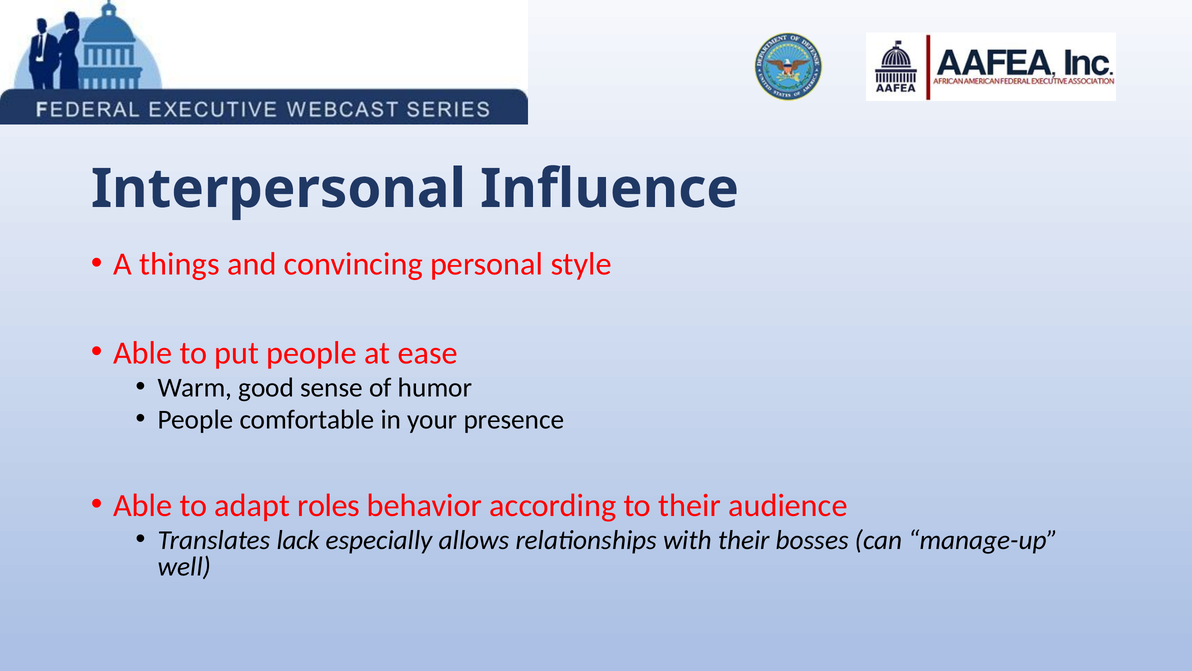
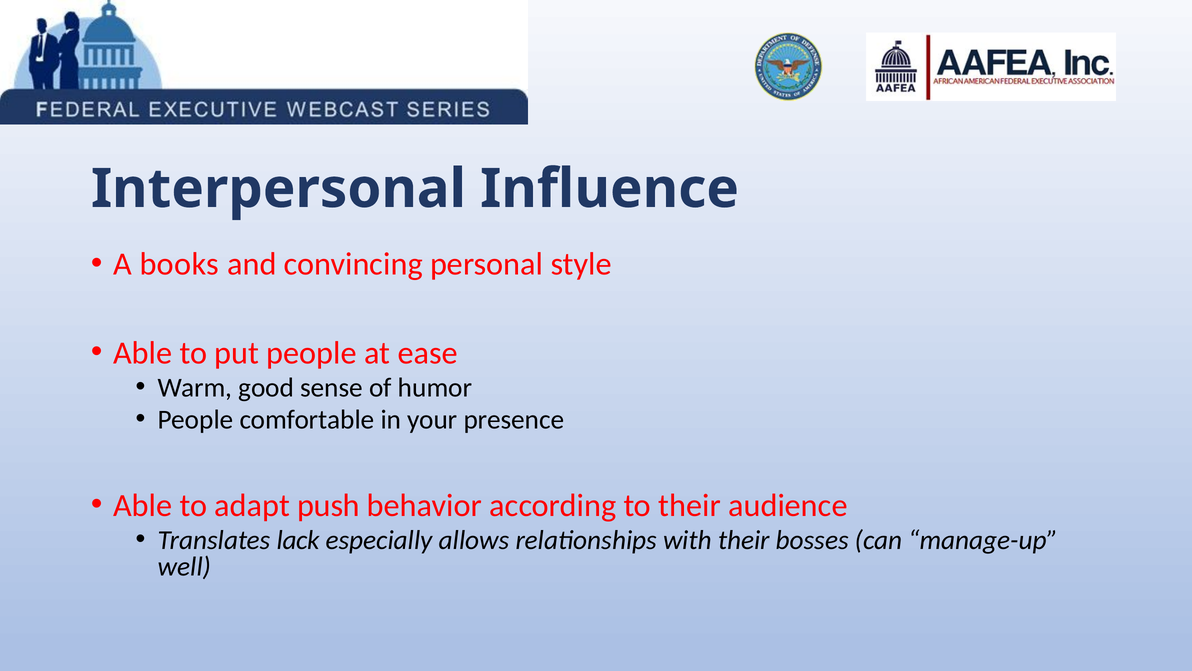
things: things -> books (179, 264)
roles: roles -> push (329, 505)
